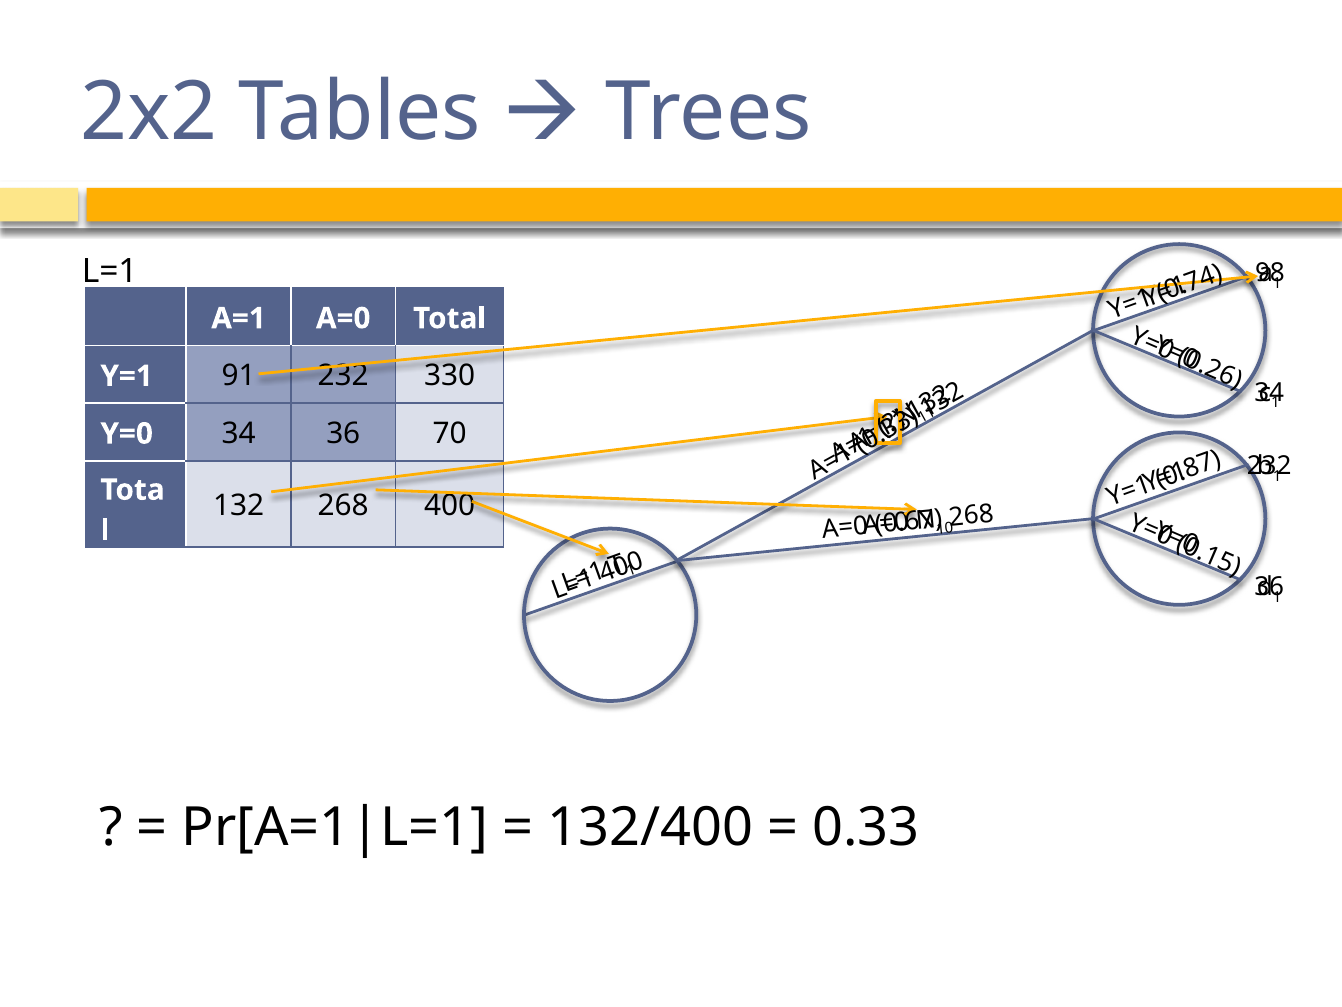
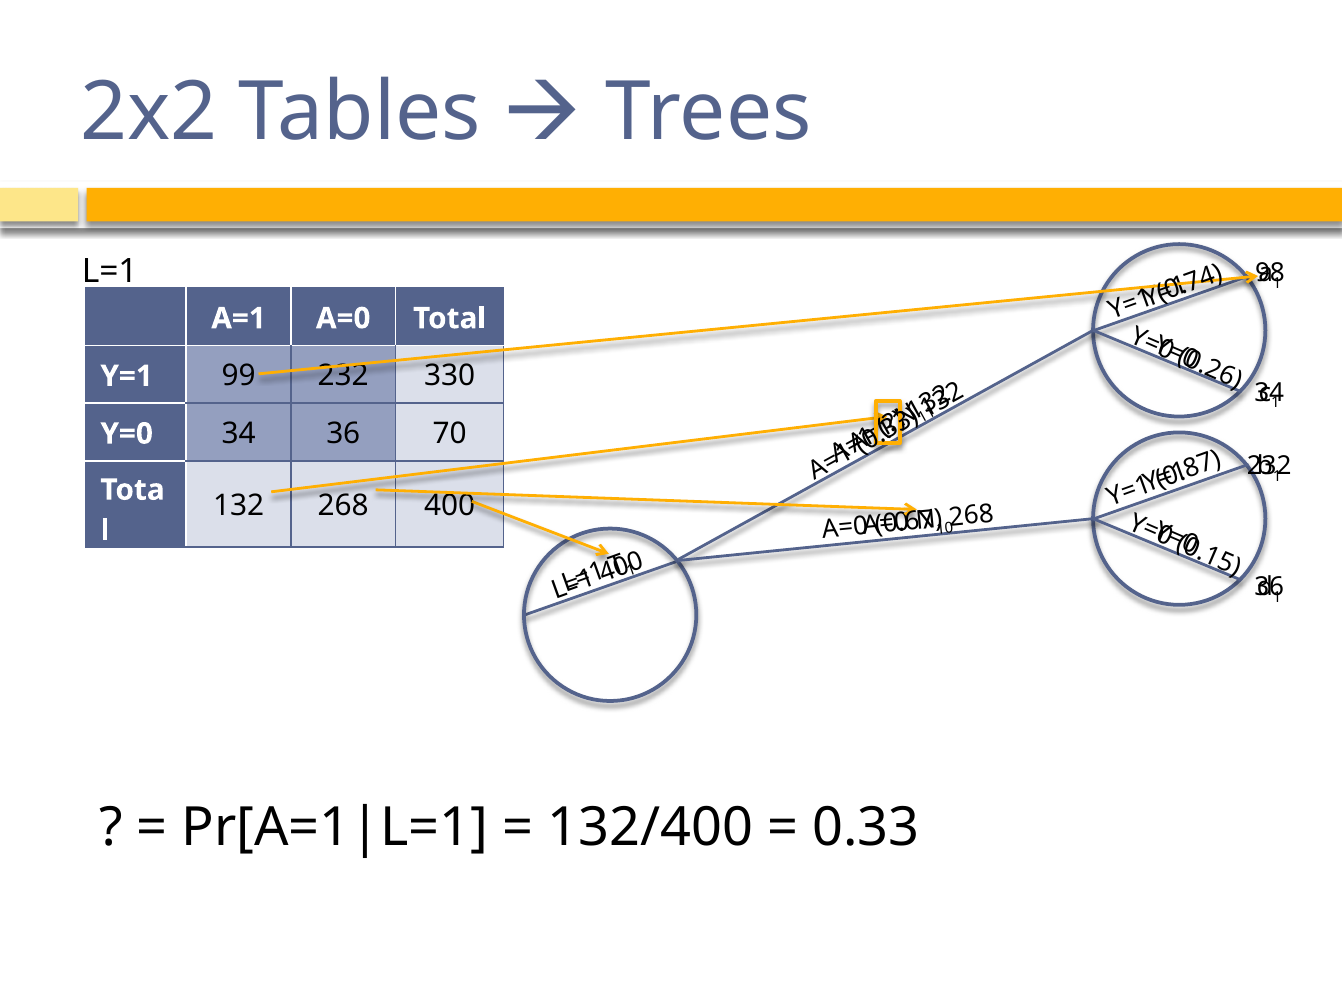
91: 91 -> 99 (239, 376)
